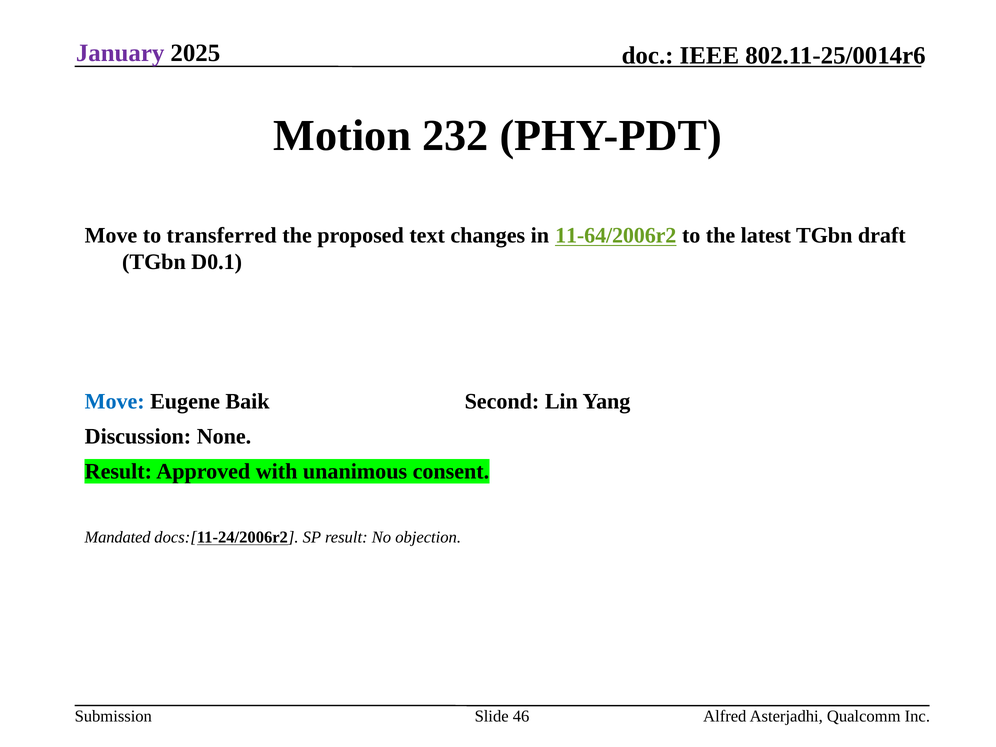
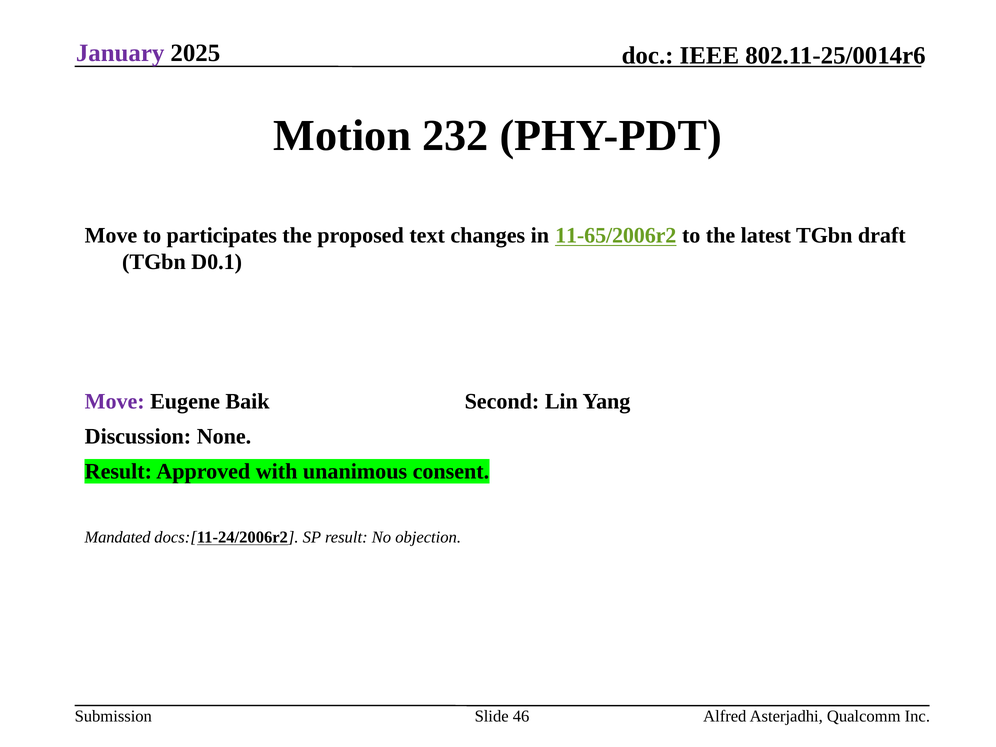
transferred: transferred -> participates (222, 236)
11-64/2006r2: 11-64/2006r2 -> 11-65/2006r2 (616, 236)
Move colour: blue -> purple (115, 402)
